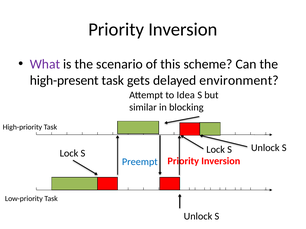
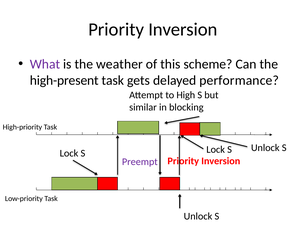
scenario: scenario -> weather (120, 64)
environment: environment -> performance (239, 81)
Idea: Idea -> High (186, 95)
Preempt colour: blue -> purple (140, 162)
